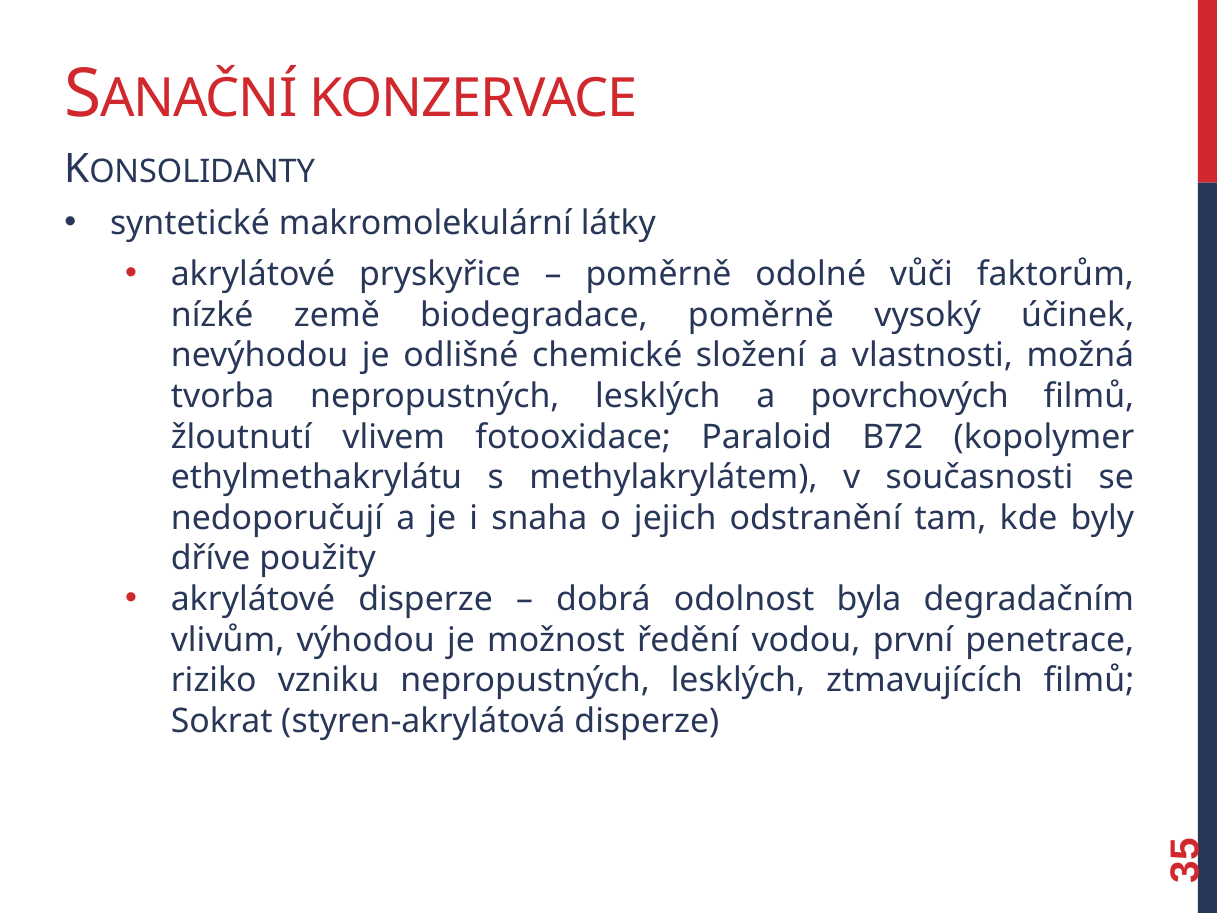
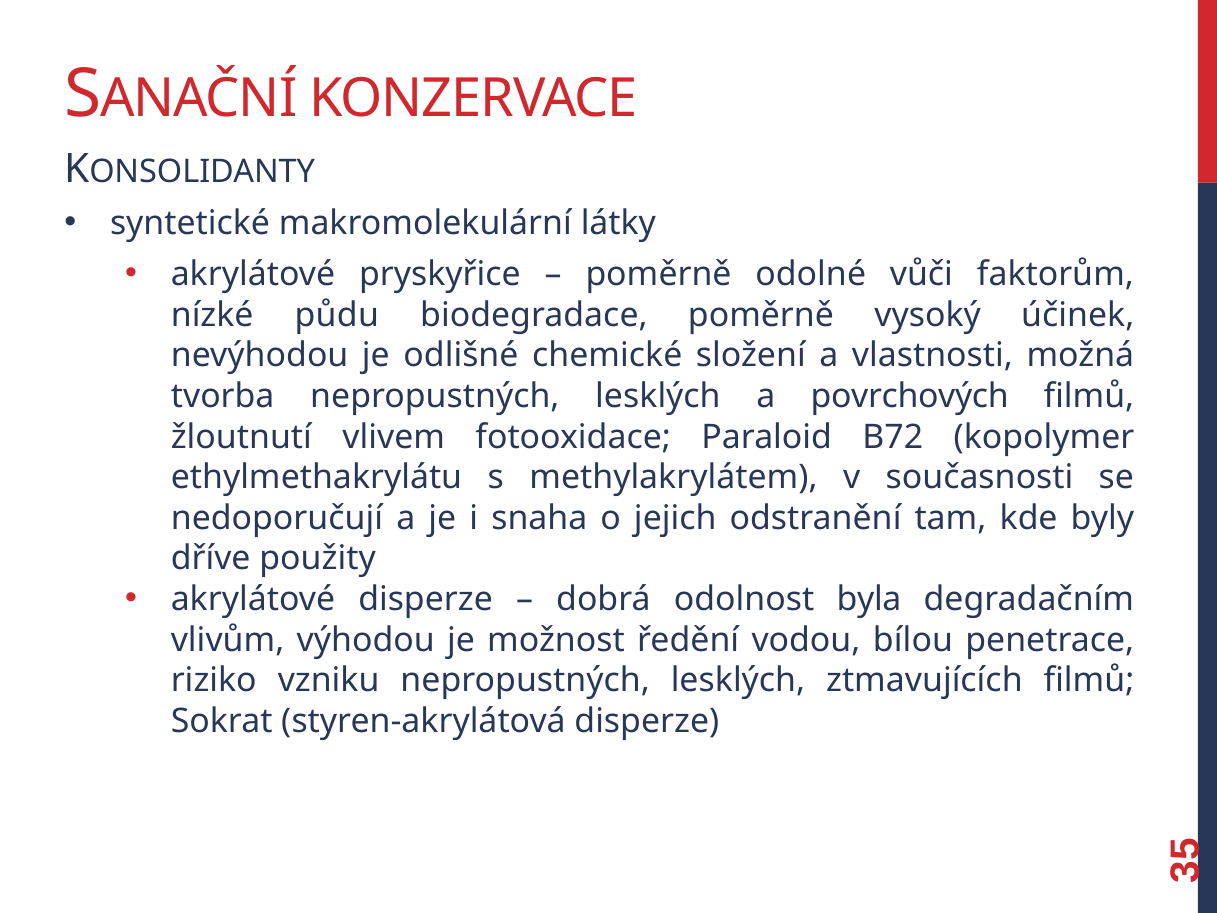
země: země -> půdu (337, 315)
první: první -> bílou (913, 640)
